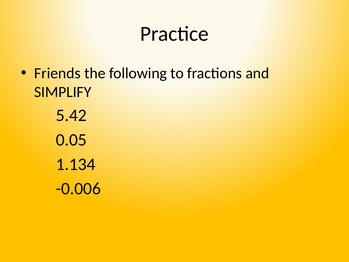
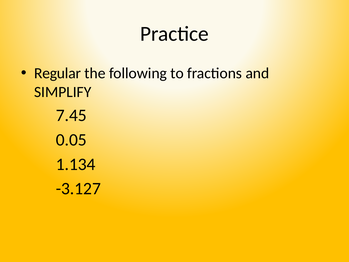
Friends: Friends -> Regular (58, 73)
5.42: 5.42 -> 7.45 (71, 115)
-0.006: -0.006 -> -3.127 (78, 189)
